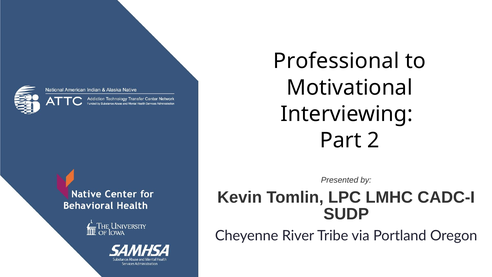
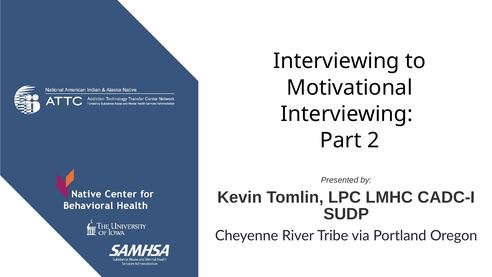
Professional: Professional -> Interviewing (336, 61)
